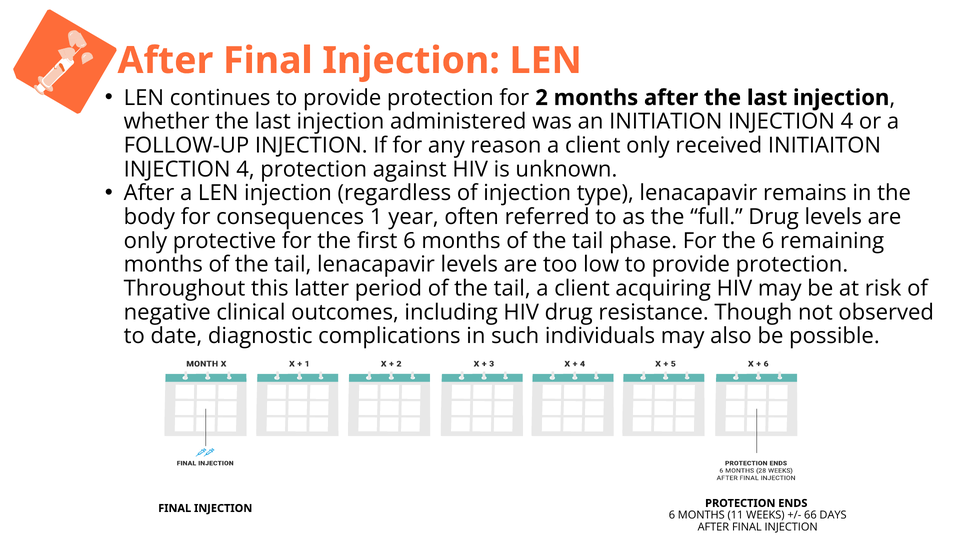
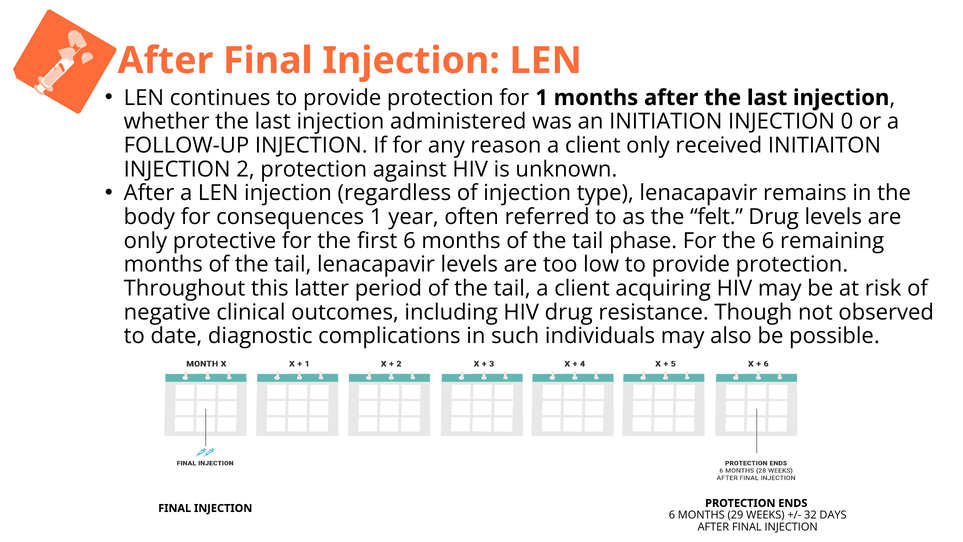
for 2: 2 -> 1 (542, 98)
INITIATION INJECTION 4: 4 -> 0 (847, 122)
4: 4 -> 2 (245, 169)
full: full -> felt (717, 217)
11: 11 -> 29 (736, 515)
66: 66 -> 32 (810, 515)
